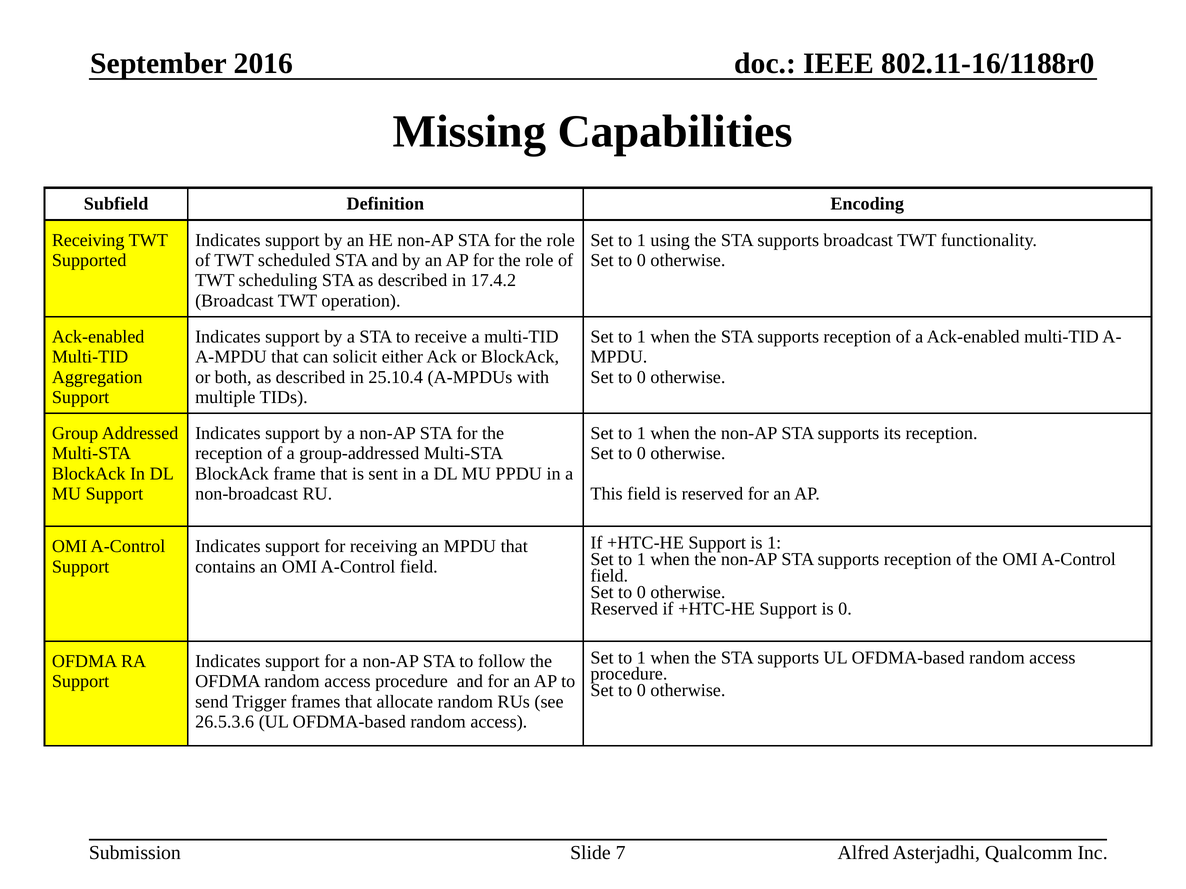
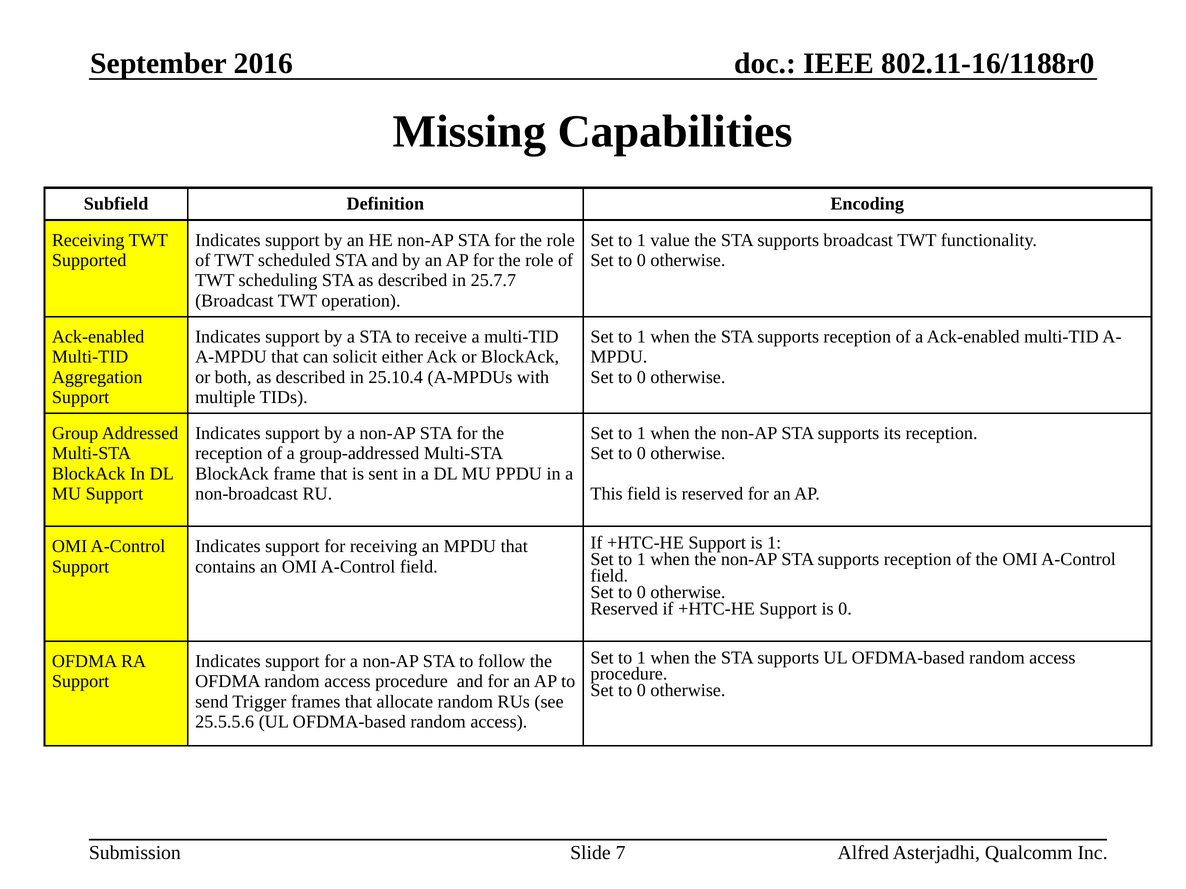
using: using -> value (670, 240)
17.4.2: 17.4.2 -> 25.7.7 (493, 281)
26.5.3.6: 26.5.3.6 -> 25.5.5.6 (225, 722)
